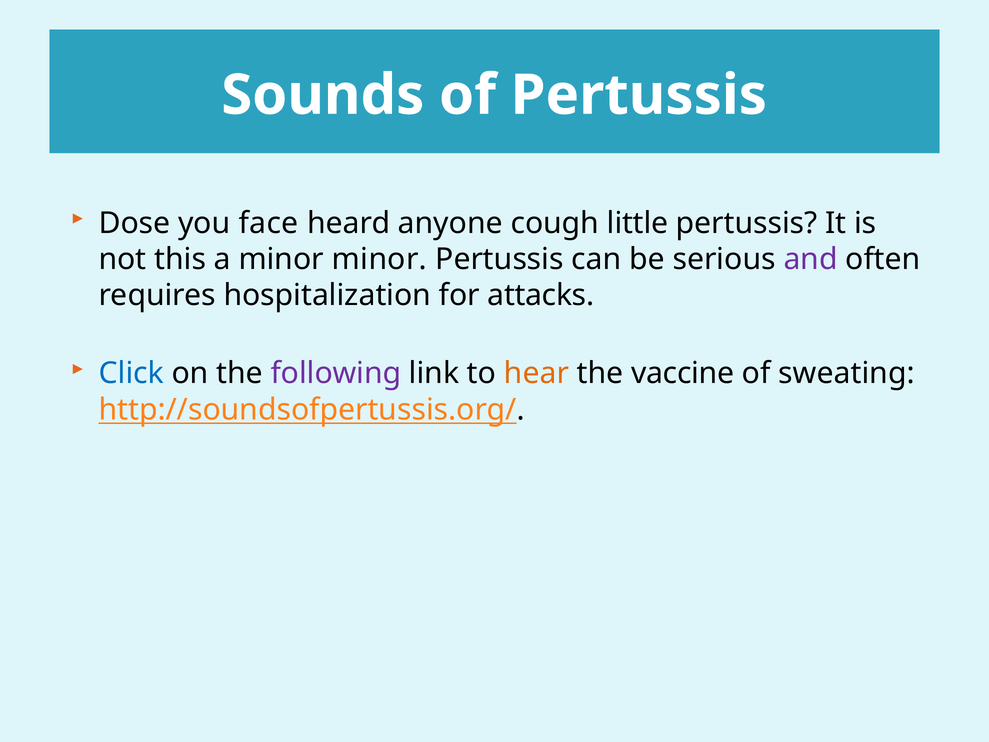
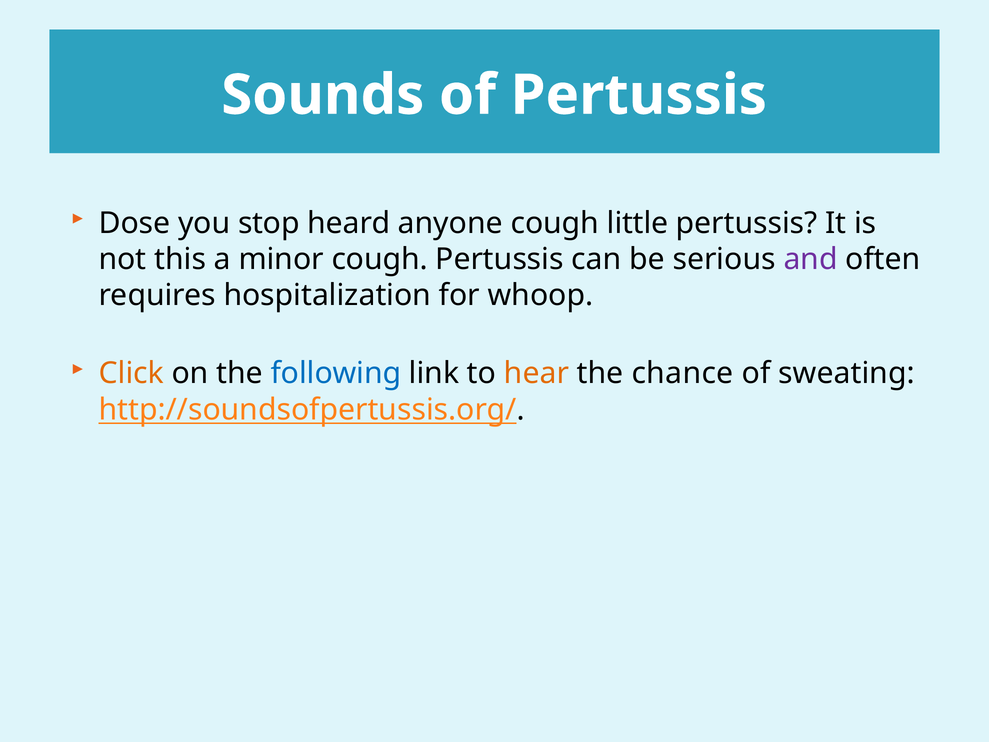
face: face -> stop (269, 223)
minor minor: minor -> cough (380, 259)
attacks: attacks -> whoop (541, 295)
Click colour: blue -> orange (131, 373)
following colour: purple -> blue (336, 373)
vaccine: vaccine -> chance (682, 373)
